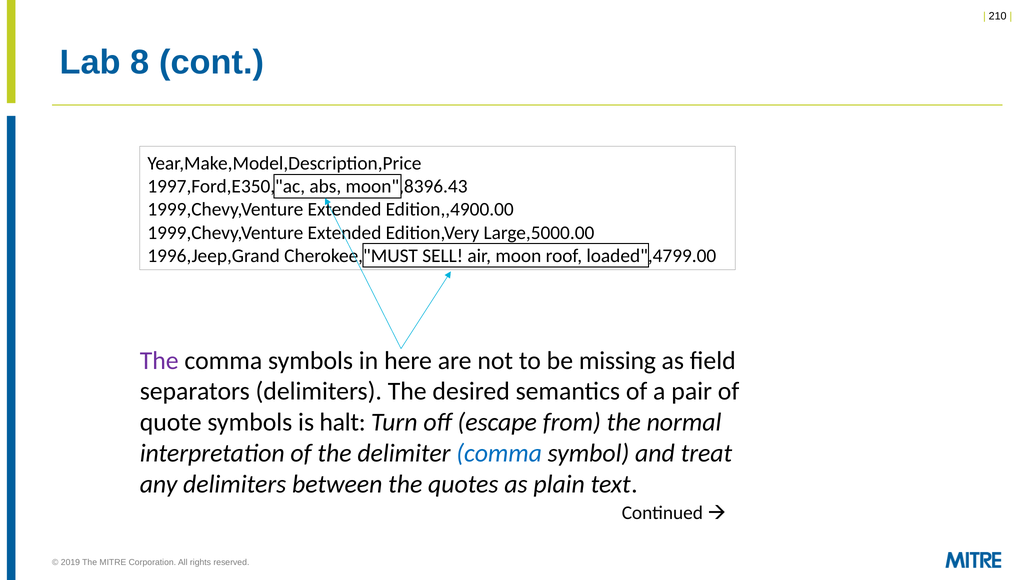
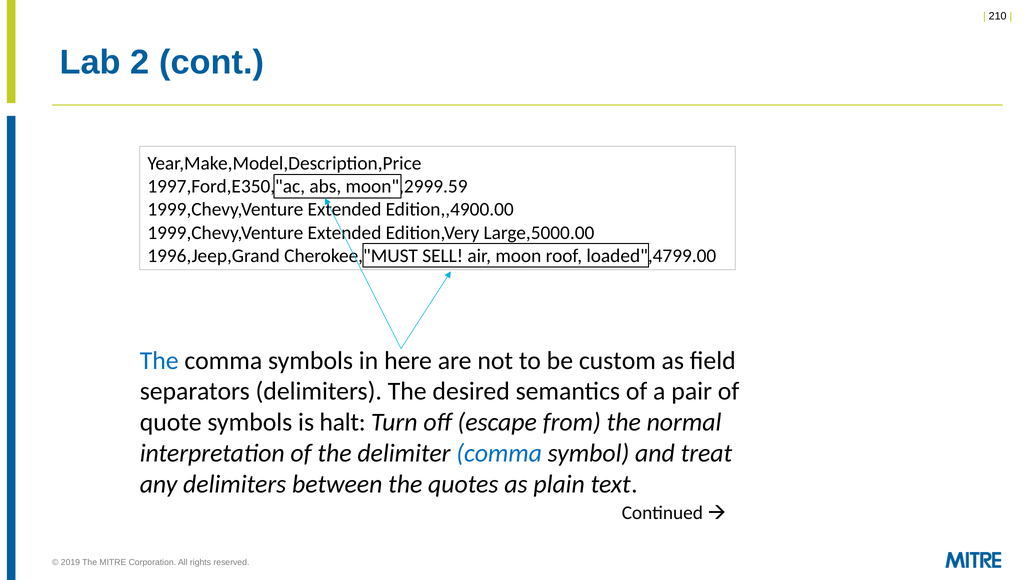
8: 8 -> 2 (140, 62)
moon",8396.43: moon",8396.43 -> moon",2999.59 (407, 186)
The colour: purple -> blue (159, 360)
missing: missing -> custom (617, 360)
